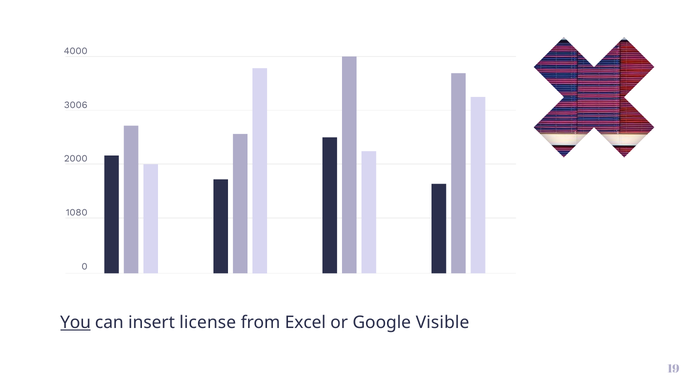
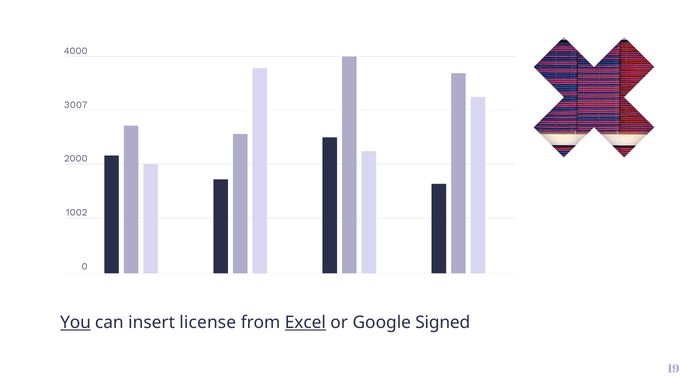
3006: 3006 -> 3007 (76, 105)
1080: 1080 -> 1002 (77, 213)
Excel underline: none -> present (305, 323)
Visible: Visible -> Signed (443, 323)
